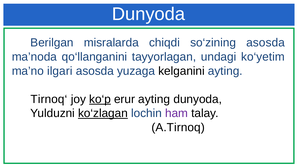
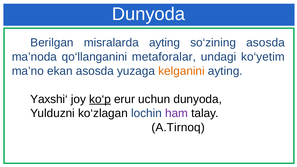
misralarda chiqdi: chiqdi -> ayting (165, 43)
tayyorlagan: tayyorlagan -> metaforalar (164, 57)
ilgari: ilgari -> ekan (60, 71)
kelganini colour: black -> orange (182, 71)
Tirnoq‘: Tirnoq‘ -> Yaxshi‘ (49, 99)
erur ayting: ayting -> uchun (154, 99)
ko‘zlagan underline: present -> none (103, 113)
